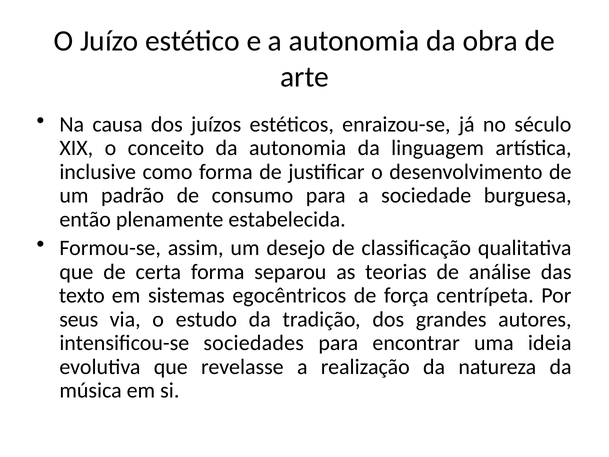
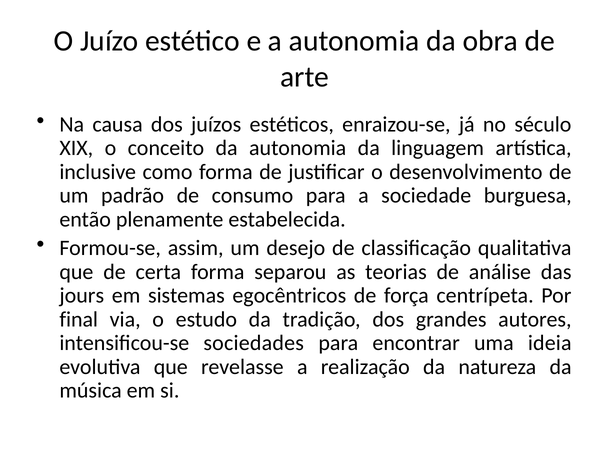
texto: texto -> jours (82, 295)
seus: seus -> final (79, 319)
